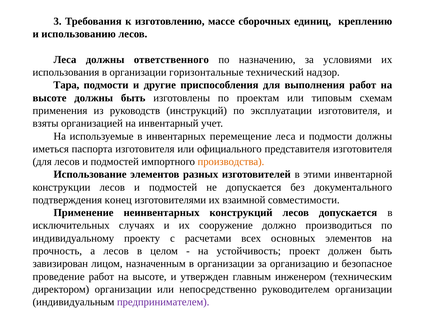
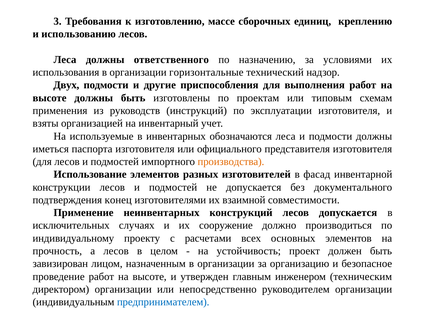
Тара: Тара -> Двух (66, 85)
перемещение: перемещение -> обозначаются (241, 136)
этими: этими -> фасад (317, 174)
предпринимателем colour: purple -> blue (163, 302)
